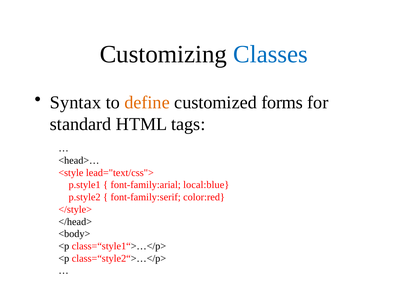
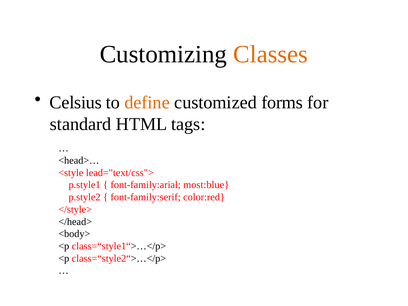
Classes colour: blue -> orange (271, 54)
Syntax: Syntax -> Celsius (76, 103)
local:blue: local:blue -> most:blue (206, 185)
